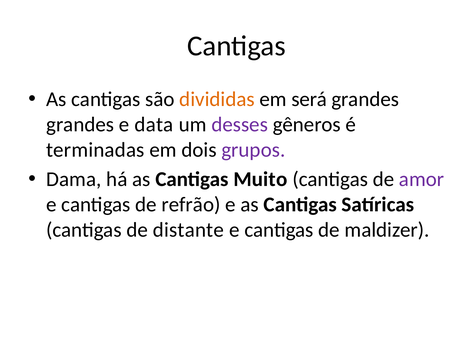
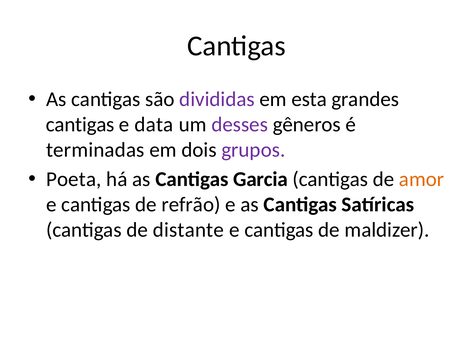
divididas colour: orange -> purple (217, 99)
será: será -> esta (309, 99)
grandes: grandes -> cantigas (80, 124)
Dama: Dama -> Poeta (74, 179)
Muito: Muito -> Garcia (261, 179)
amor colour: purple -> orange (422, 179)
